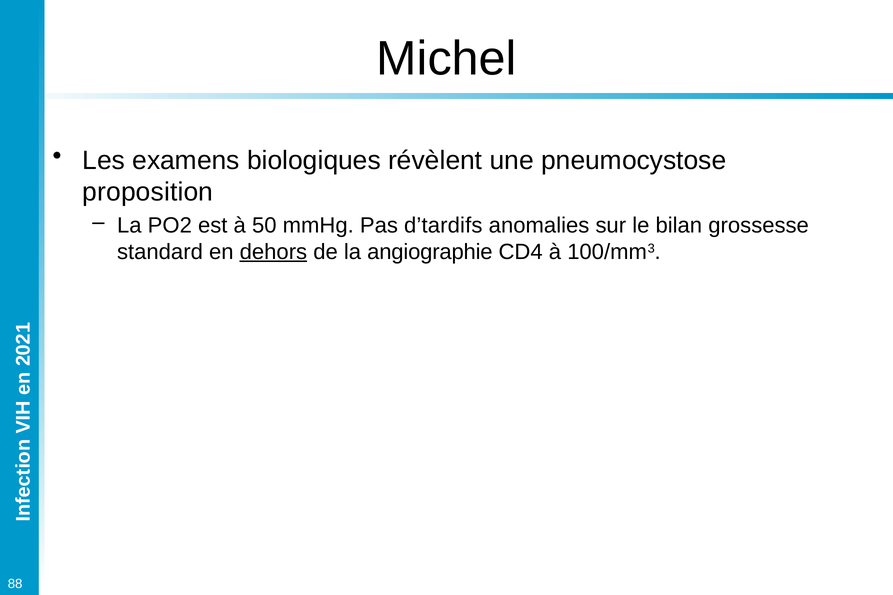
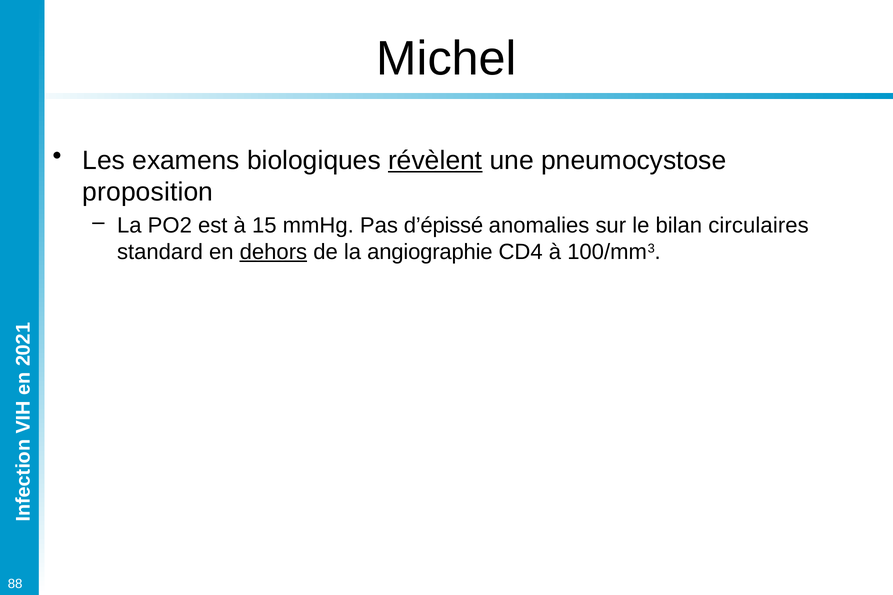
révèlent underline: none -> present (435, 161)
50: 50 -> 15 (264, 226)
d’tardifs: d’tardifs -> d’épissé (443, 226)
grossesse: grossesse -> circulaires (759, 226)
